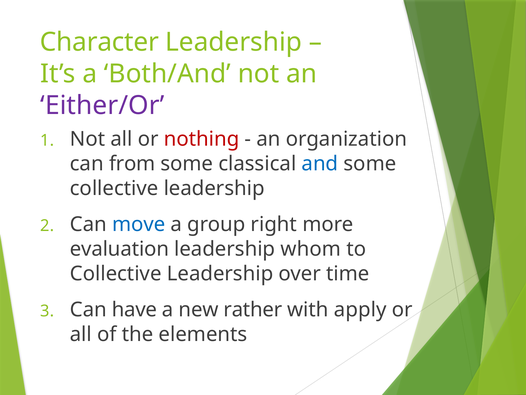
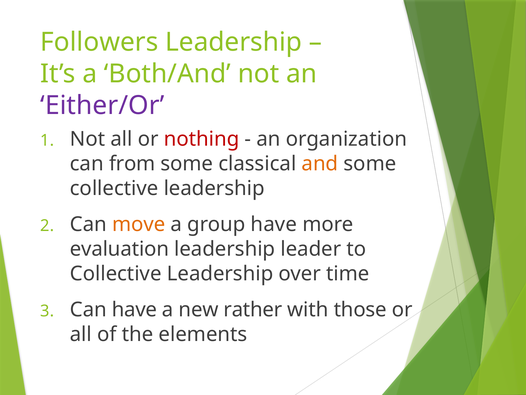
Character: Character -> Followers (99, 42)
and colour: blue -> orange (320, 164)
move colour: blue -> orange (139, 224)
group right: right -> have (274, 224)
whom: whom -> leader (311, 249)
apply: apply -> those (360, 309)
